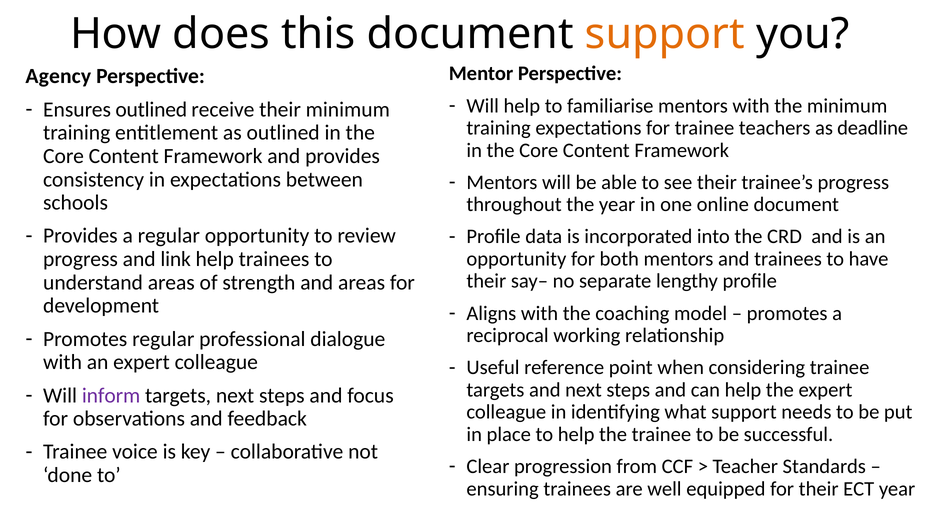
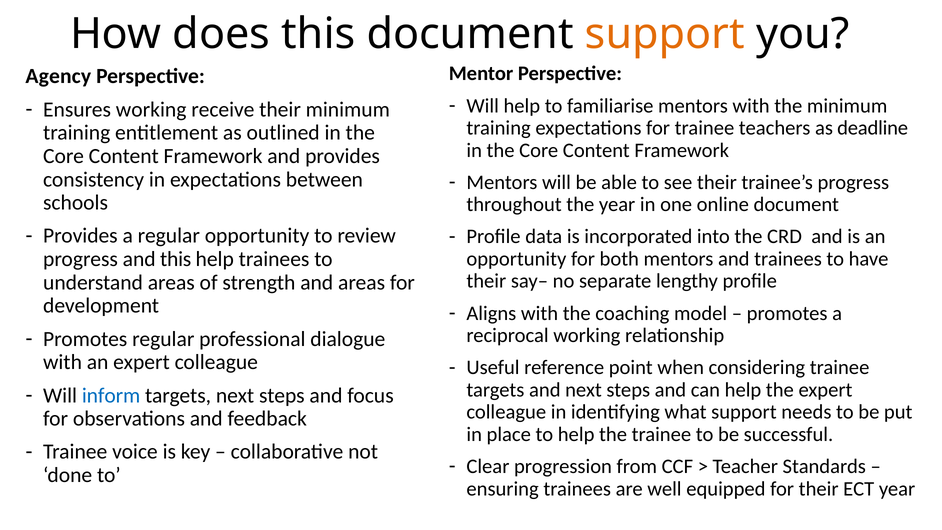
Ensures outlined: outlined -> working (151, 109)
and link: link -> this (176, 259)
inform colour: purple -> blue (111, 395)
